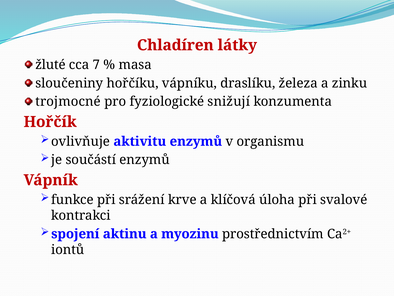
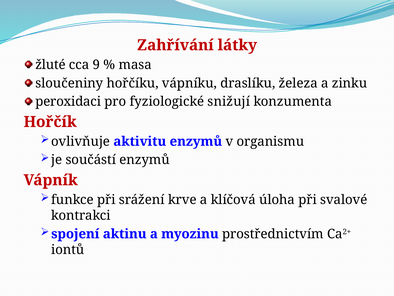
Chladíren: Chladíren -> Zahřívání (175, 45)
7: 7 -> 9 (96, 65)
trojmocné: trojmocné -> peroxidaci (68, 101)
